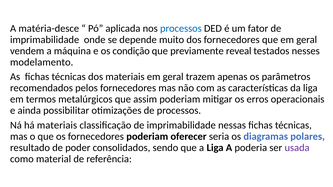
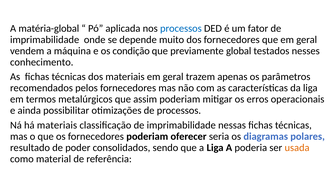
matéria-desce: matéria-desce -> matéria-global (49, 29)
reveal: reveal -> global (239, 51)
modelamento: modelamento -> conhecimento (42, 62)
usada colour: purple -> orange (297, 148)
